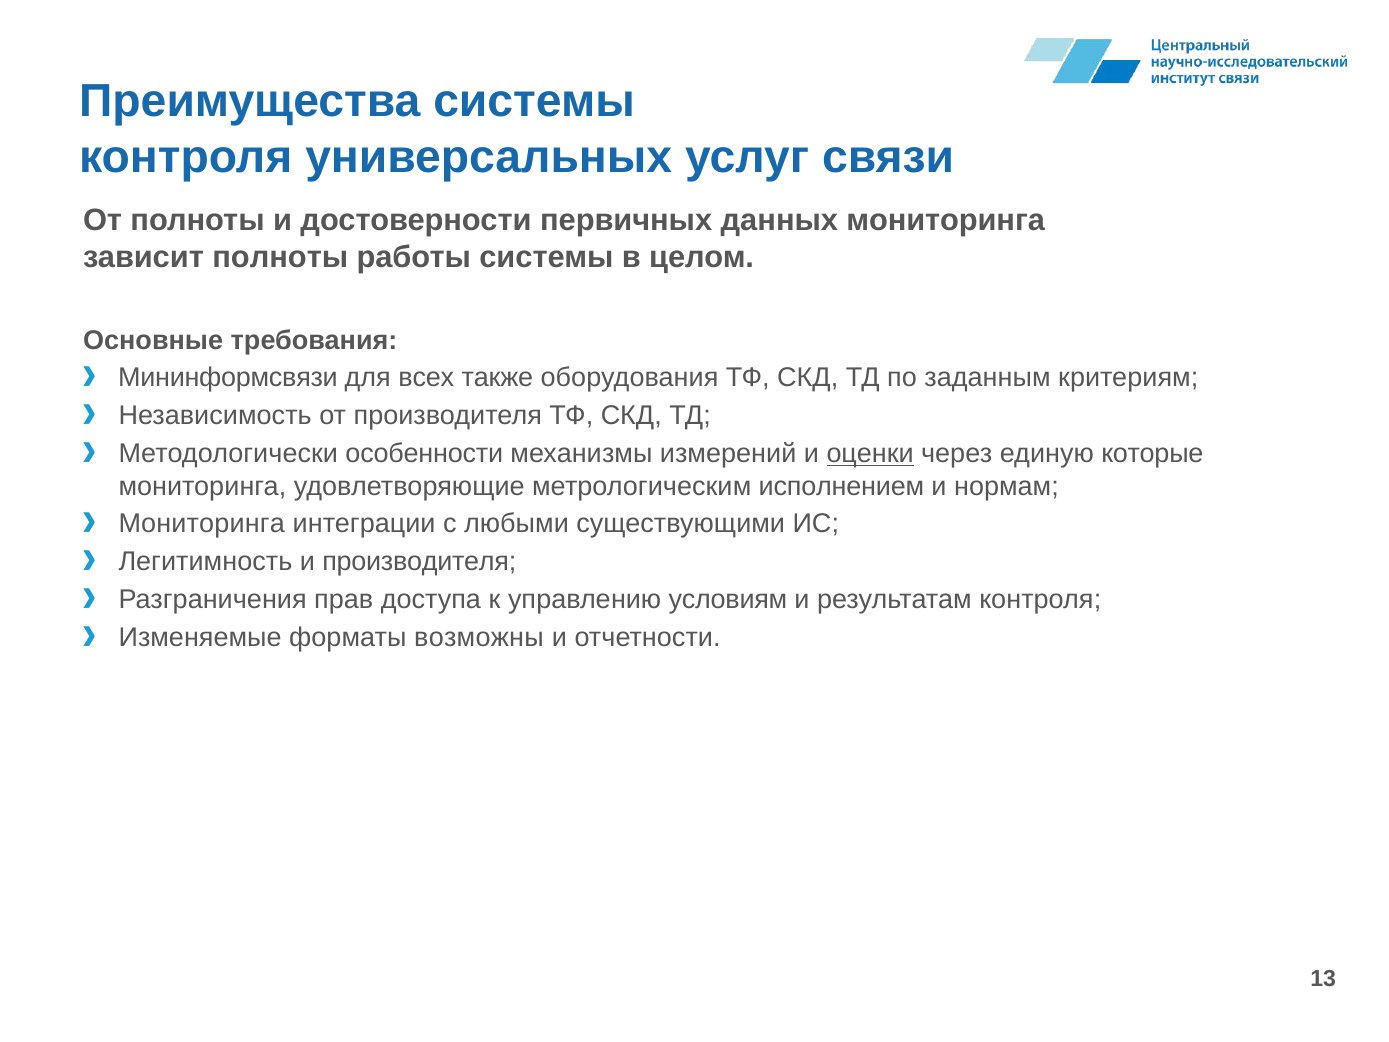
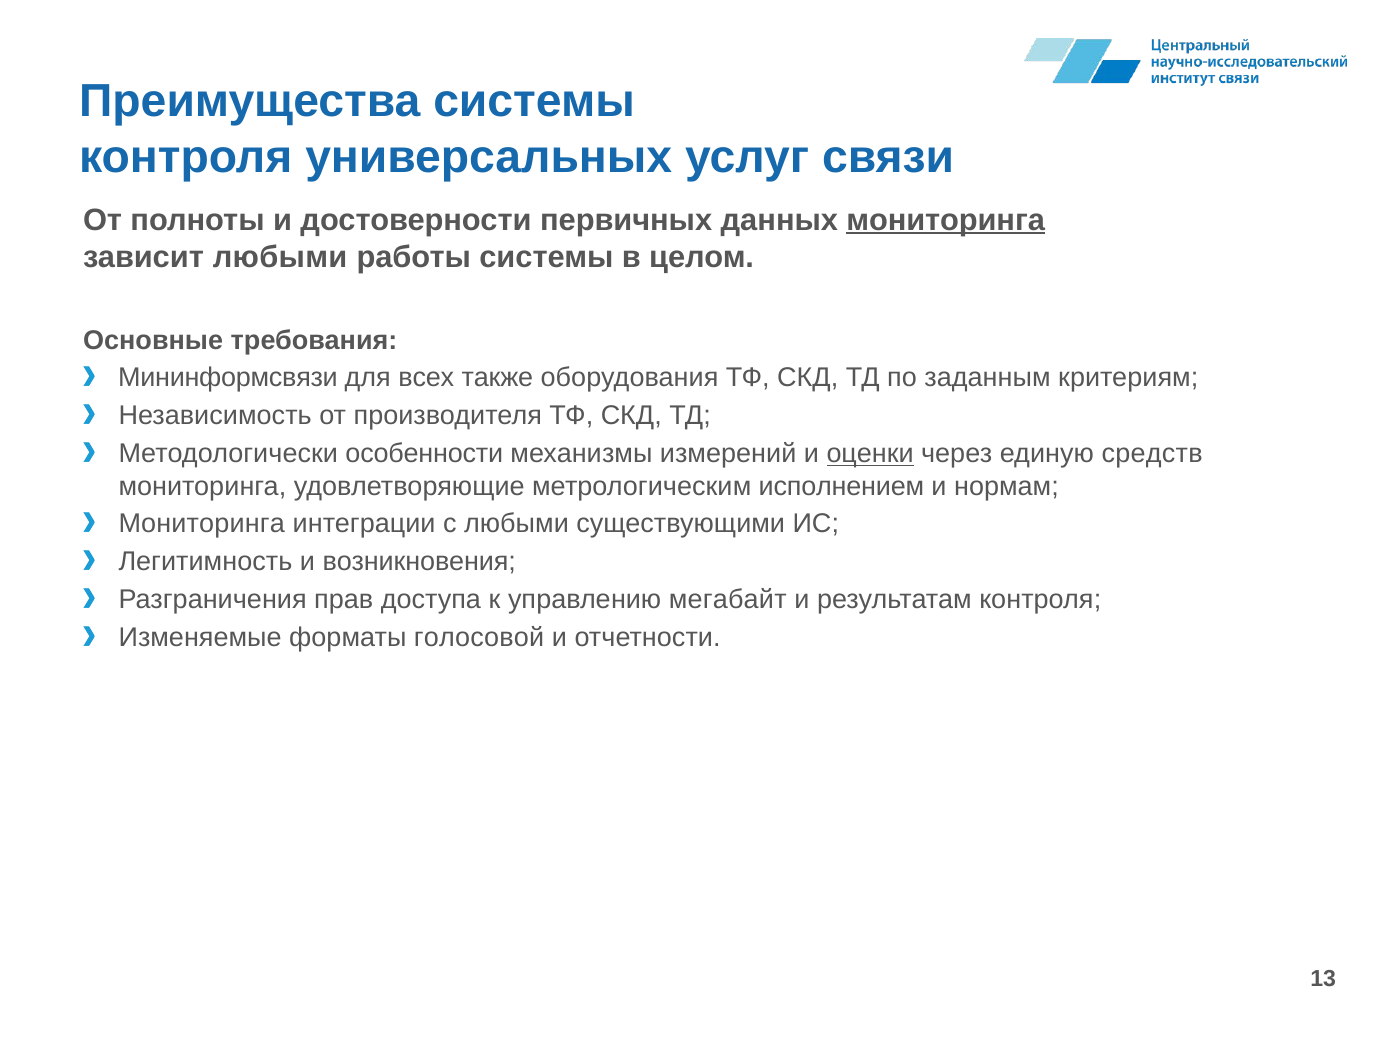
мониторинга underline: none -> present (946, 220)
зависит полноты: полноты -> любыми (280, 257)
которые: которые -> средств (1152, 454)
и производителя: производителя -> возникновения (419, 562)
условиям: условиям -> мегабайт (728, 600)
возможны: возможны -> голосовой (479, 637)
